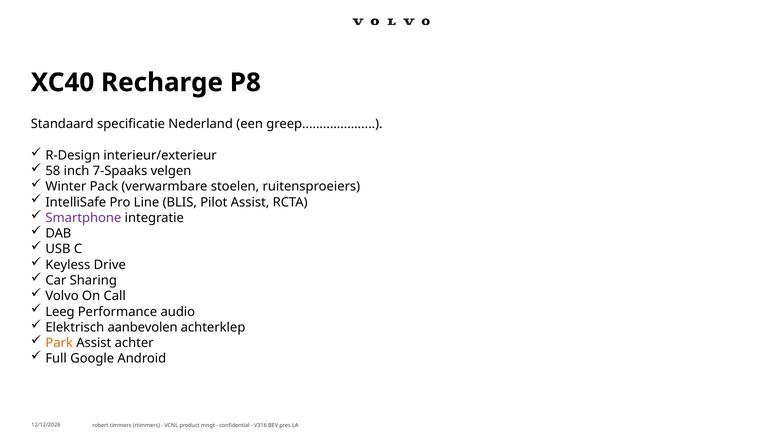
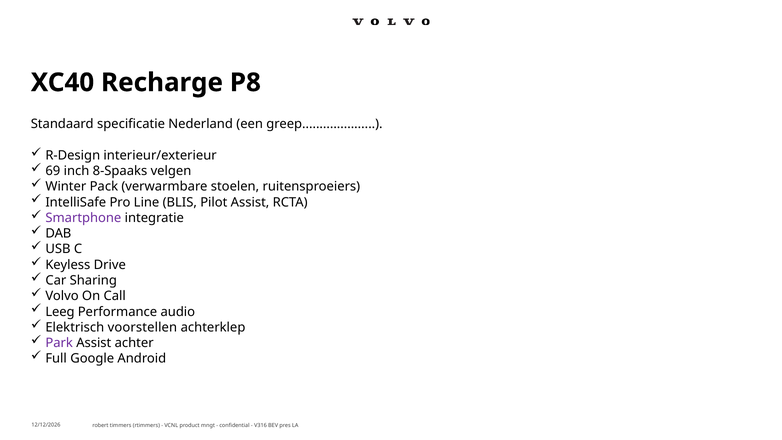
58: 58 -> 69 (53, 171)
7-Spaaks: 7-Spaaks -> 8-Spaaks (120, 171)
aanbevolen: aanbevolen -> voorstellen (142, 327)
Park colour: orange -> purple (59, 343)
